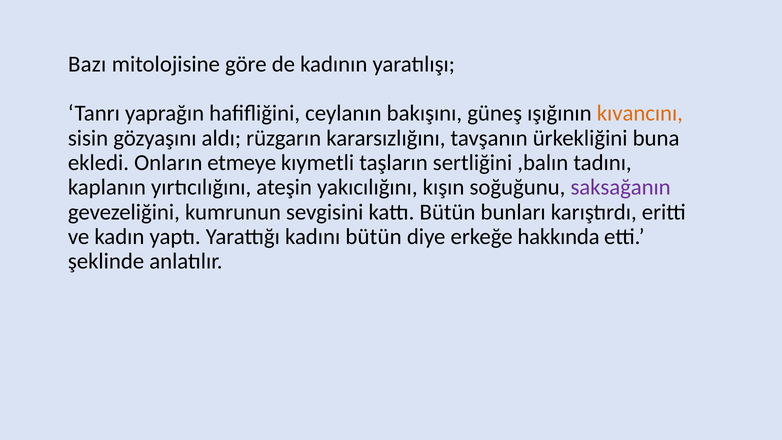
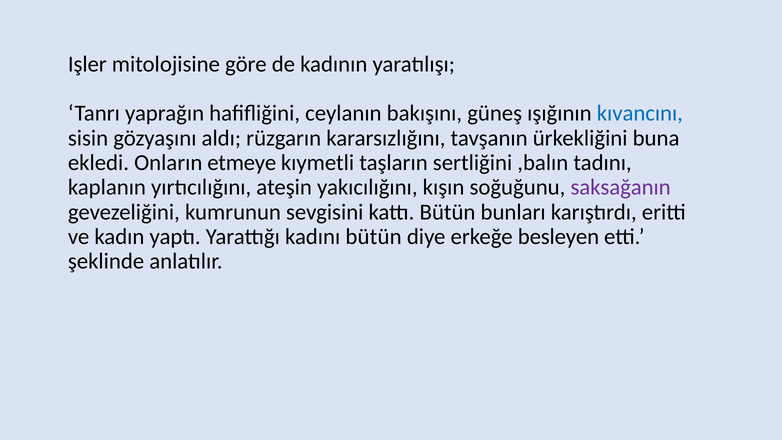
Bazı: Bazı -> Işler (87, 64)
kıvancını colour: orange -> blue (640, 113)
hakkında: hakkında -> besleyen (558, 237)
